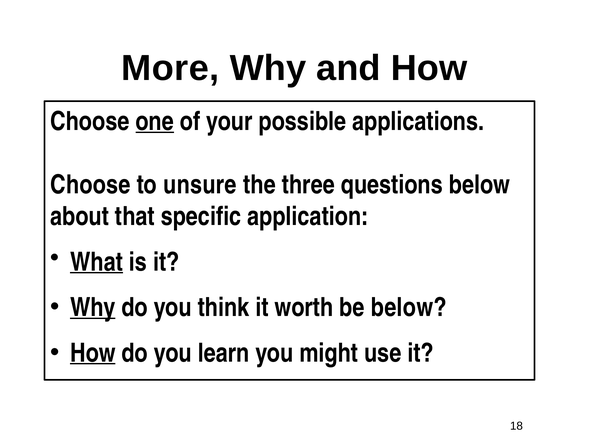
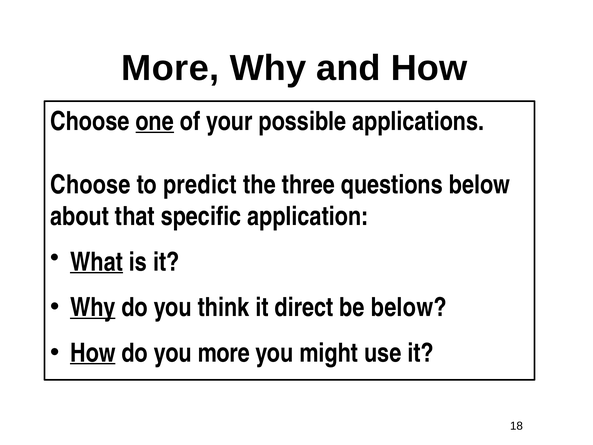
unsure: unsure -> predict (200, 185)
worth: worth -> direct (304, 307)
you learn: learn -> more (224, 353)
